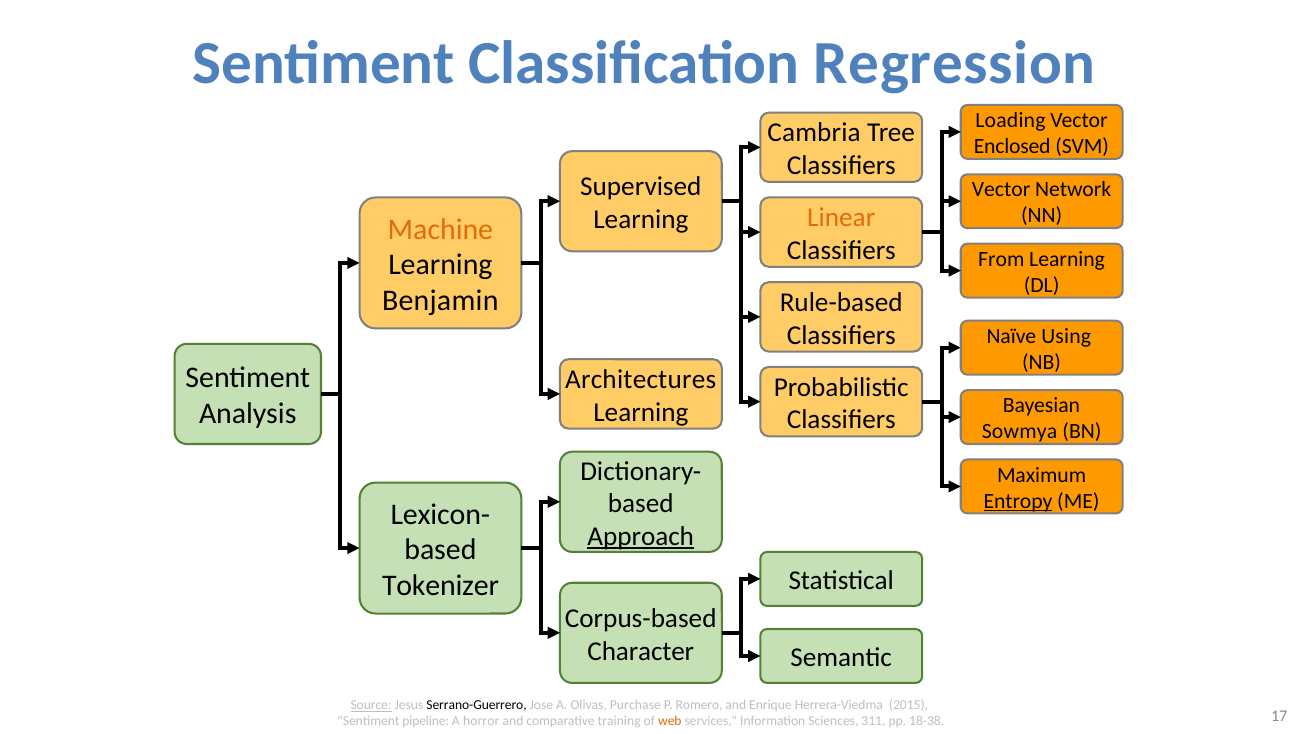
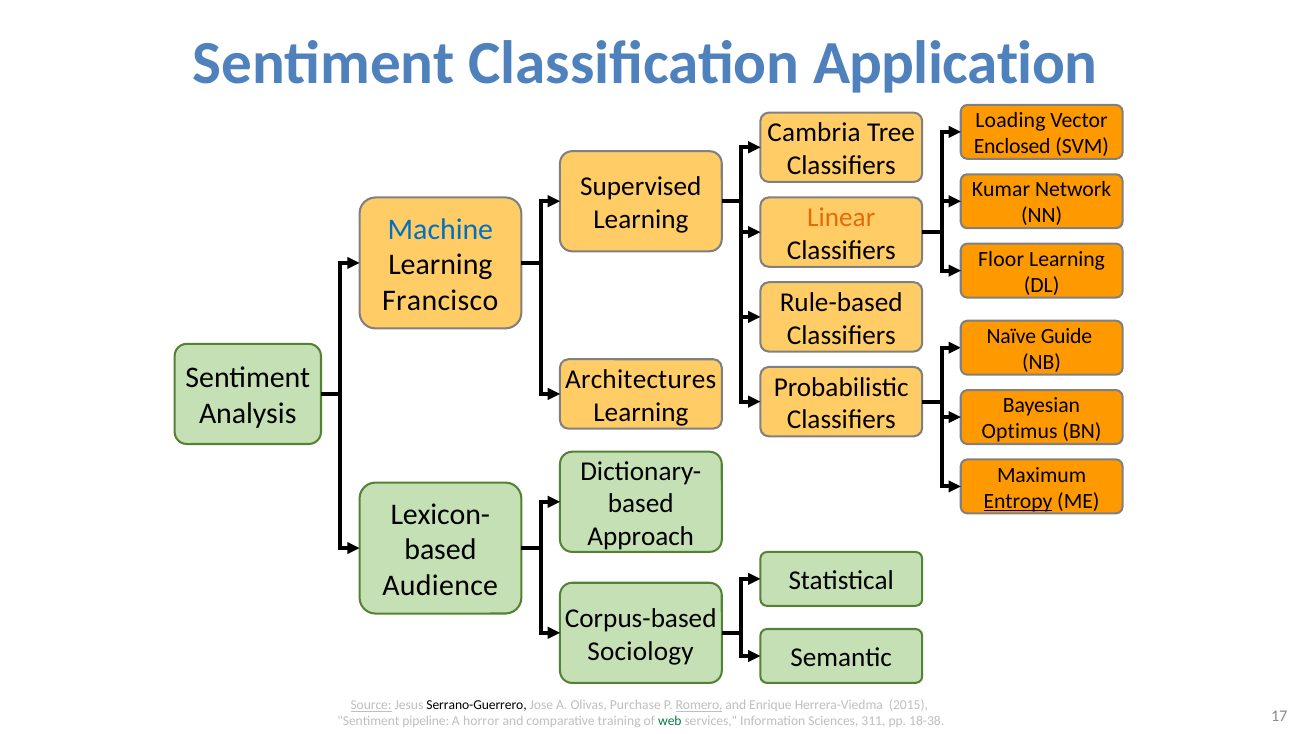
Regression: Regression -> Application (955, 63)
Vector: Vector -> Kumar (1001, 190)
Machine colour: orange -> blue (440, 229)
From: From -> Floor (1001, 259)
Benjamin: Benjamin -> Francisco (440, 301)
Using: Using -> Guide (1066, 336)
Sowmya: Sowmya -> Optimus (1020, 432)
Approach underline: present -> none (641, 536)
Tokenizer: Tokenizer -> Audience (440, 586)
Character: Character -> Sociology (641, 651)
Romero underline: none -> present (699, 705)
web colour: orange -> green (670, 721)
